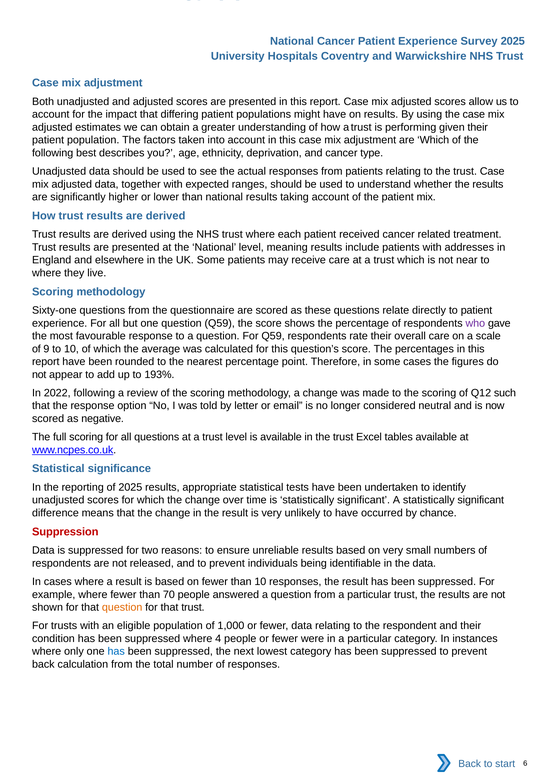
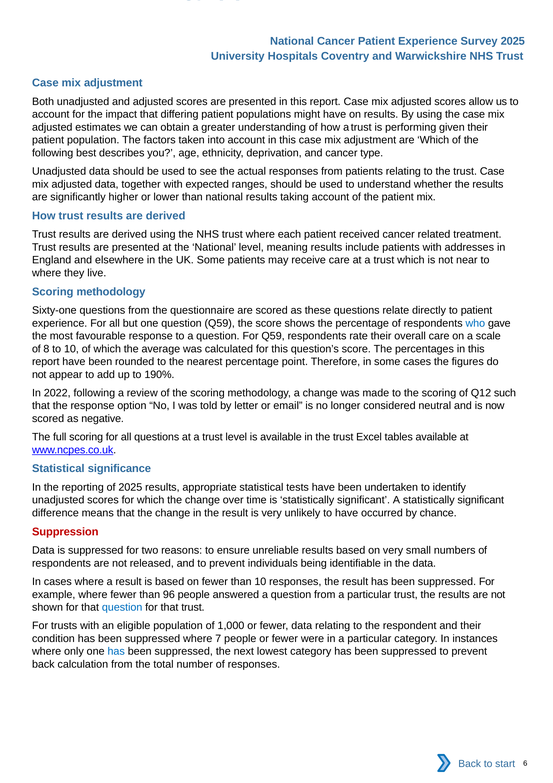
who colour: purple -> blue (475, 323)
9: 9 -> 8 (46, 349)
193%: 193% -> 190% (159, 374)
70: 70 -> 96 (169, 594)
question colour: orange -> blue (122, 607)
4: 4 -> 7 (218, 638)
